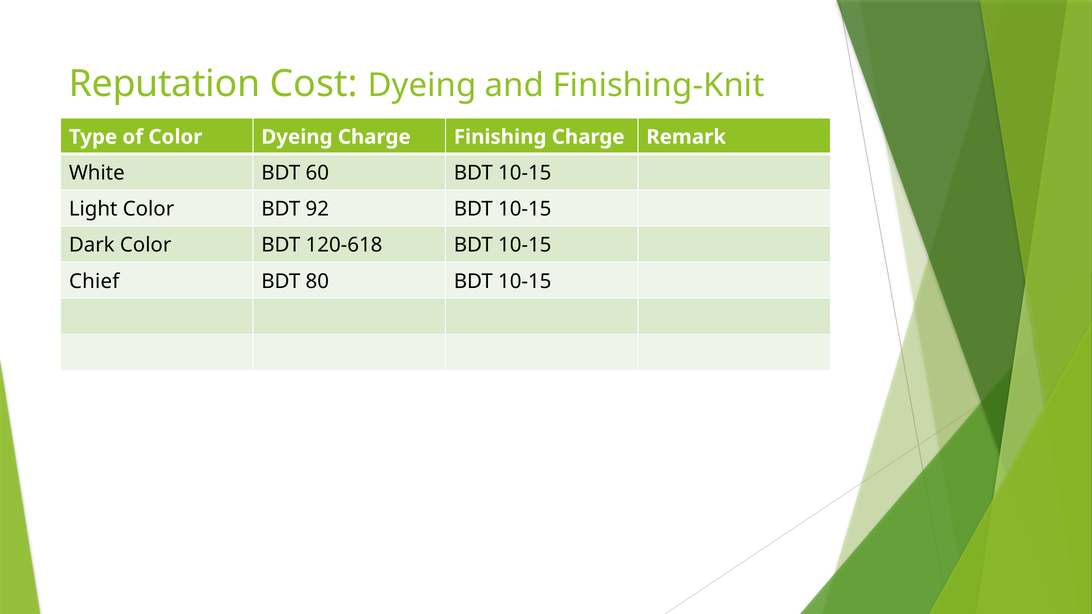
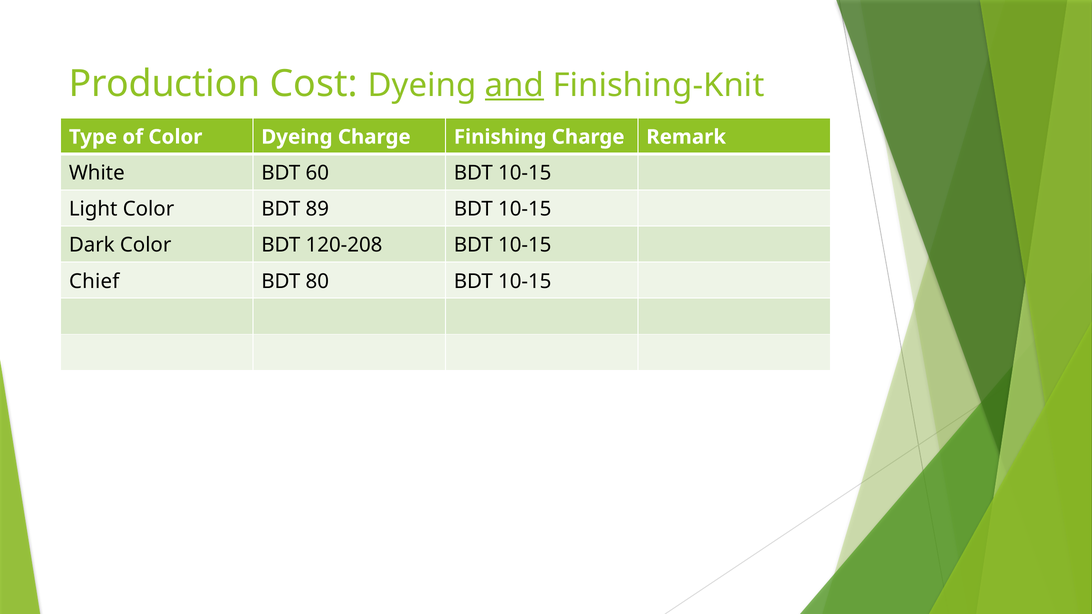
Reputation: Reputation -> Production (165, 84)
and underline: none -> present (514, 85)
92: 92 -> 89 (317, 209)
120-618: 120-618 -> 120-208 (344, 245)
